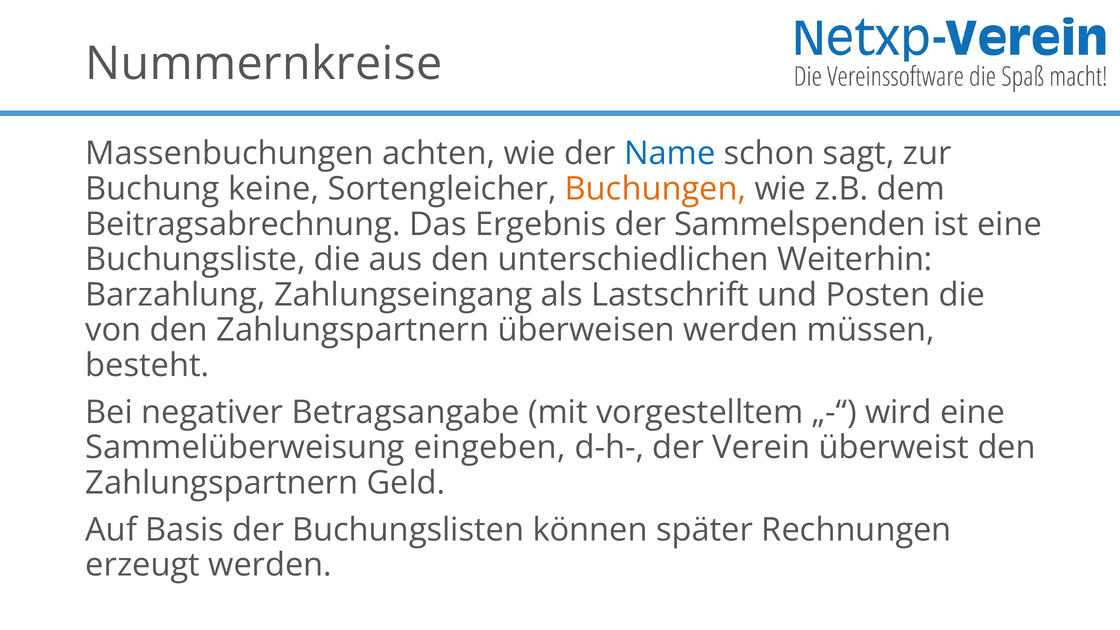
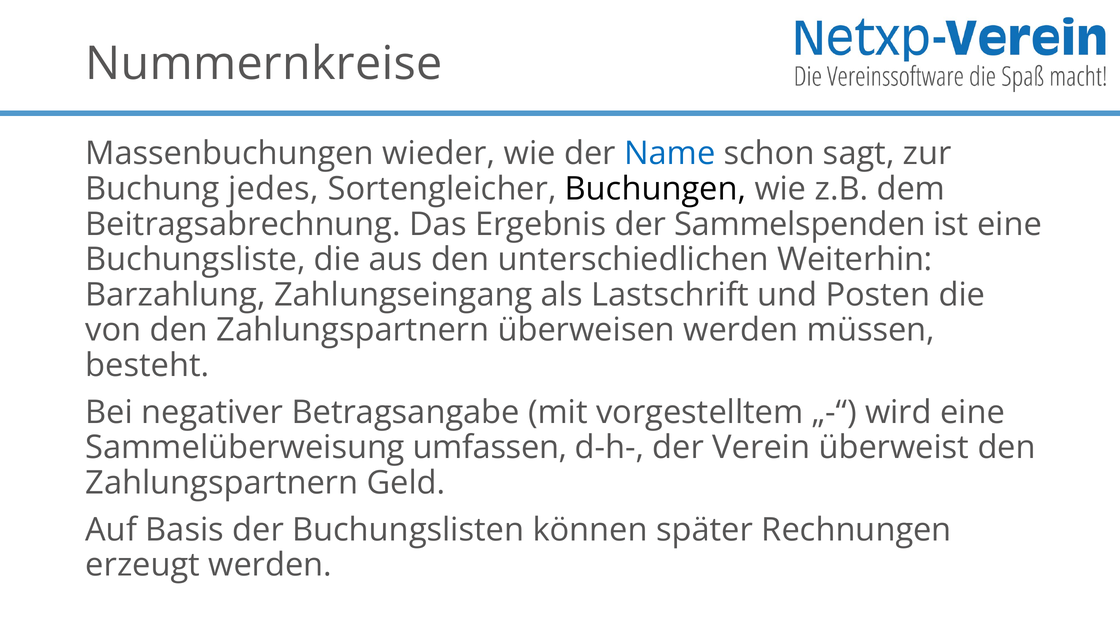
achten: achten -> wieder (439, 154)
keine: keine -> jedes (273, 189)
Buchungen colour: orange -> black (656, 189)
eingeben: eingeben -> umfassen (490, 448)
